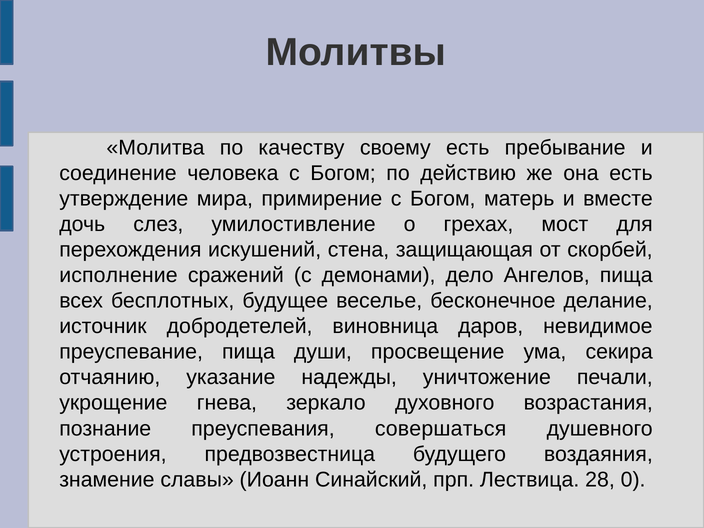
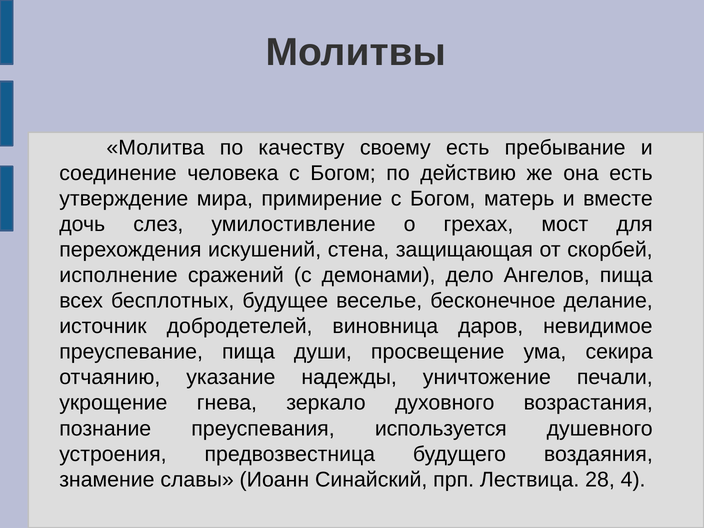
совершаться: совершаться -> используется (441, 428)
0: 0 -> 4 (633, 480)
